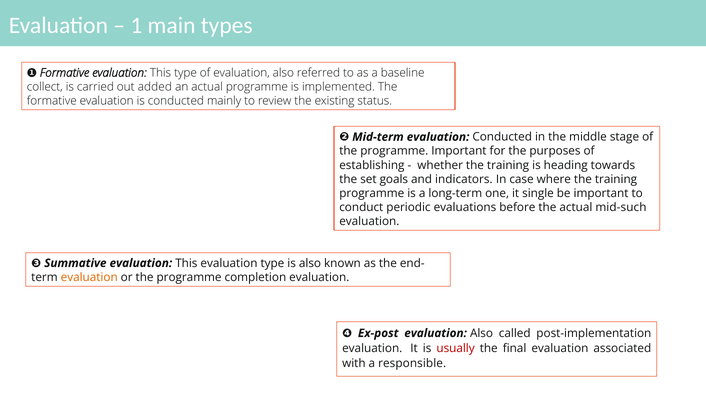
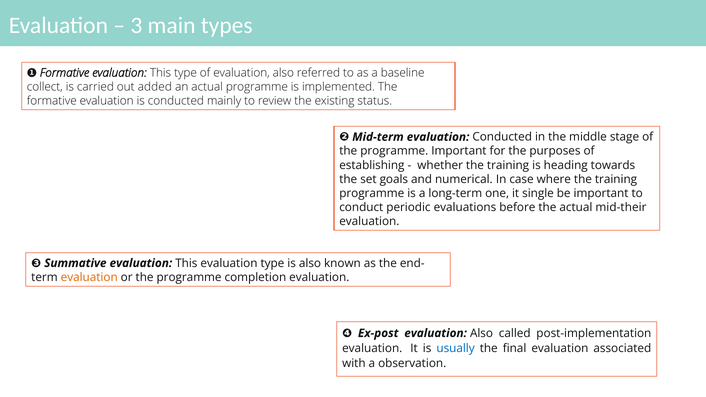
1: 1 -> 3 (136, 25)
indicators: indicators -> numerical (464, 179)
mid-such: mid-such -> mid-their (621, 208)
usually colour: red -> blue (456, 348)
responsible: responsible -> observation (412, 363)
